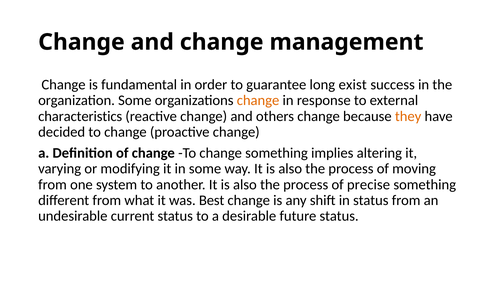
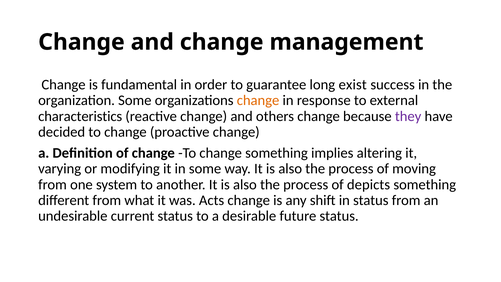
they colour: orange -> purple (408, 116)
precise: precise -> depicts (369, 184)
Best: Best -> Acts (212, 200)
